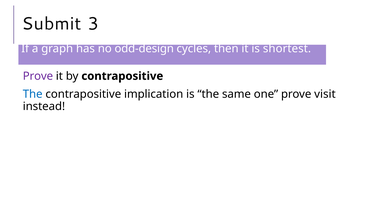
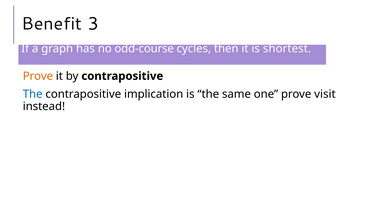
Submit: Submit -> Benefit (52, 24)
odd-design: odd-design -> odd-course (144, 49)
Prove colour: purple -> orange (38, 76)
